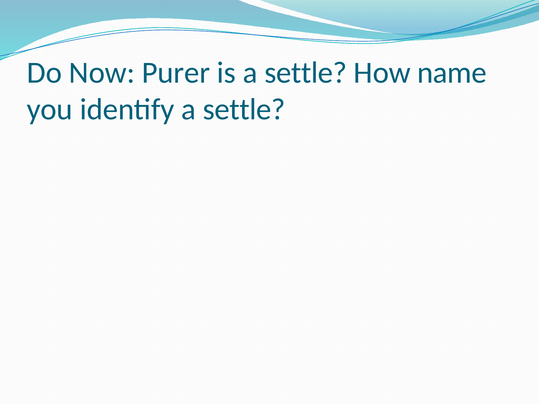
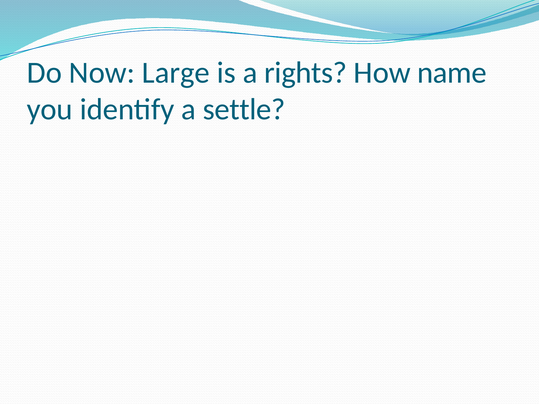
Purer: Purer -> Large (176, 73)
is a settle: settle -> rights (306, 73)
